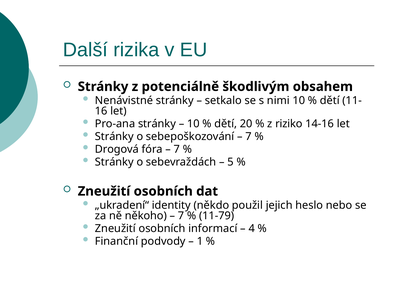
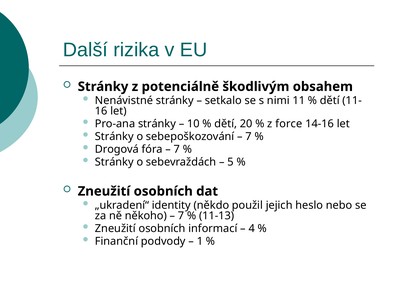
nimi 10: 10 -> 11 (299, 100)
riziko: riziko -> force (289, 124)
11-79: 11-79 -> 11-13 (217, 215)
